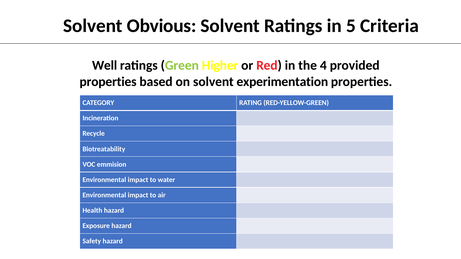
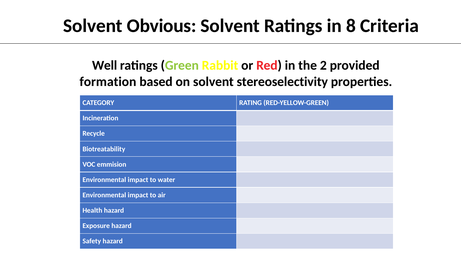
5: 5 -> 8 (351, 26)
Higher: Higher -> Rabbit (220, 66)
4: 4 -> 2 (323, 66)
properties: properties -> formation (108, 82)
experimentation: experimentation -> stereoselectivity (282, 82)
